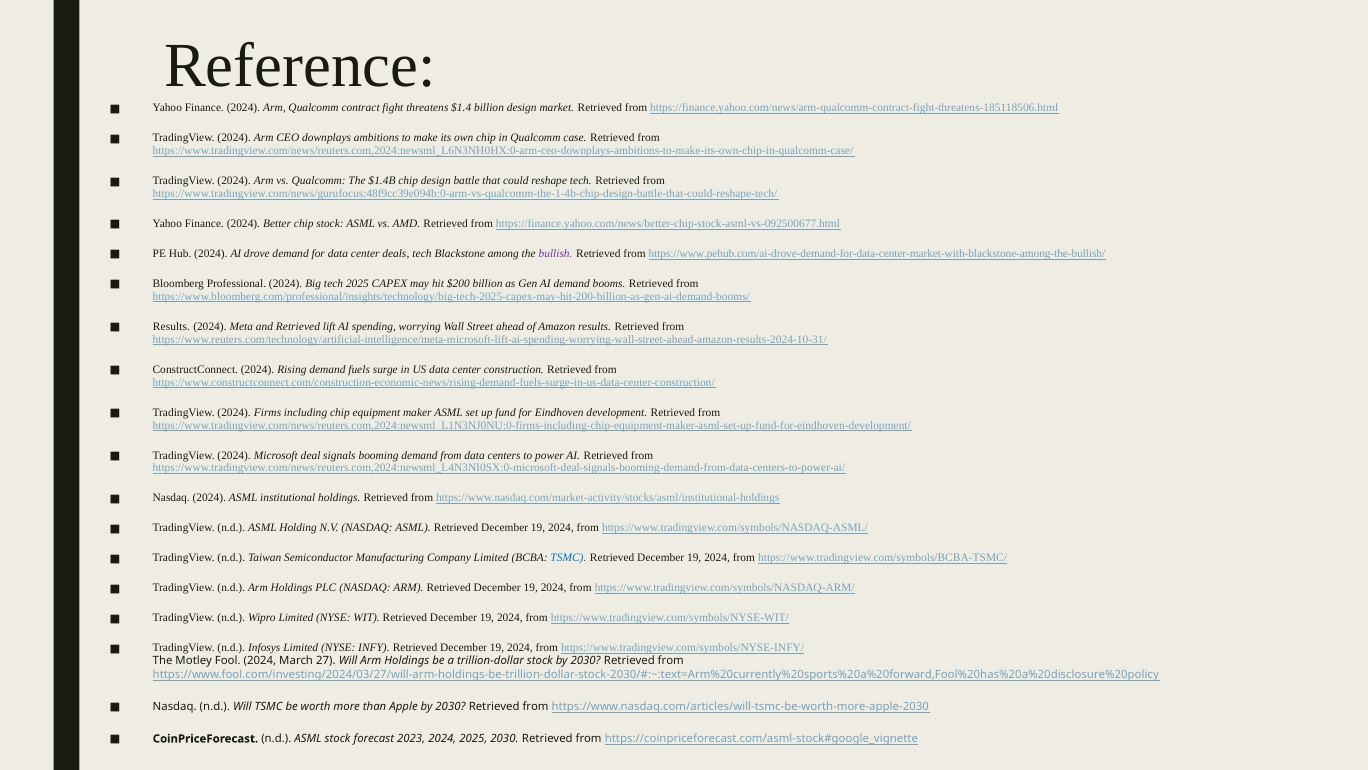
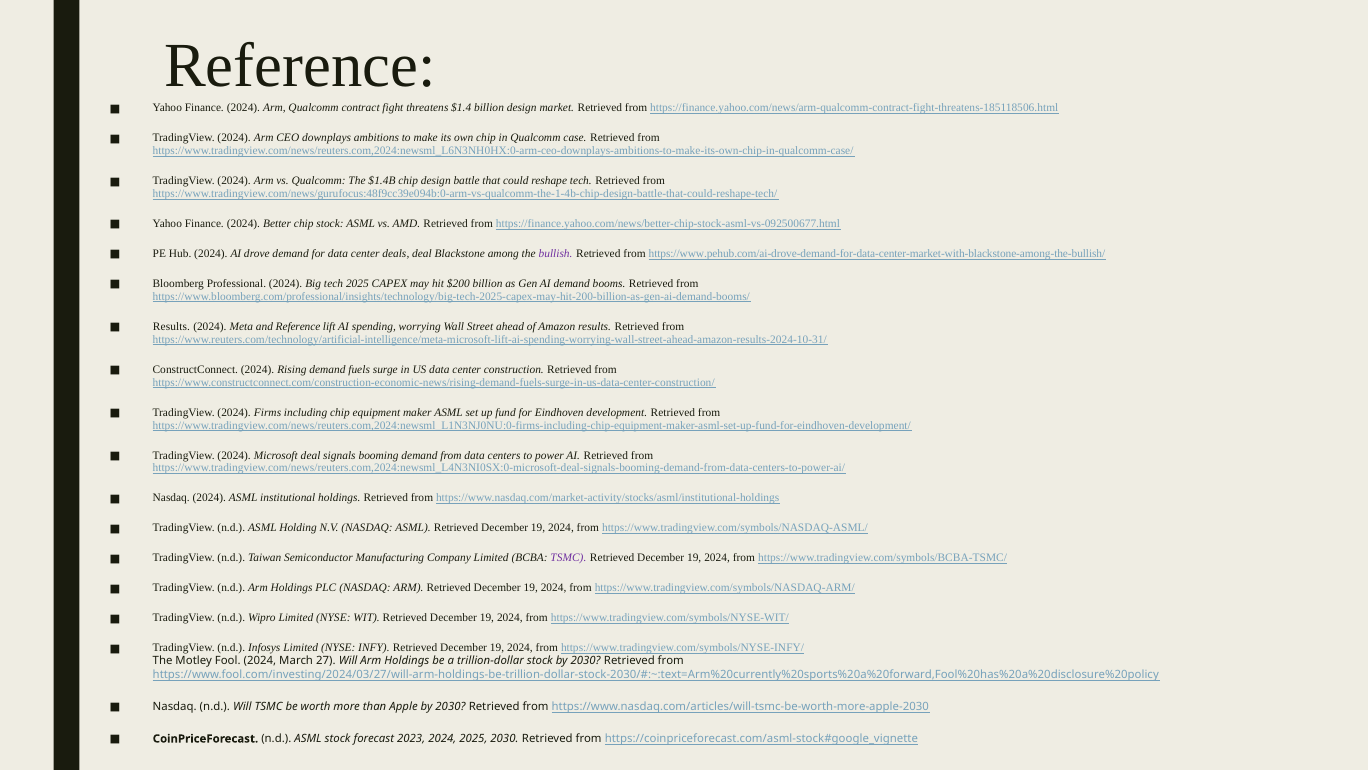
deals tech: tech -> deal (422, 254)
and Retrieved: Retrieved -> Reference (298, 326)
TSMC colour: blue -> purple (568, 558)
